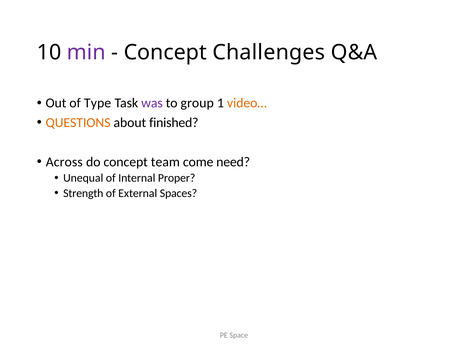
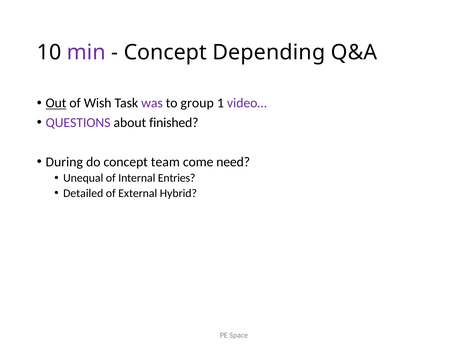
Challenges: Challenges -> Depending (269, 52)
Out underline: none -> present (56, 103)
Type: Type -> Wish (98, 103)
video… colour: orange -> purple (247, 103)
QUESTIONS colour: orange -> purple (78, 123)
Across: Across -> During (64, 162)
Proper: Proper -> Entries (177, 178)
Strength: Strength -> Detailed (83, 193)
Spaces: Spaces -> Hybrid (178, 193)
